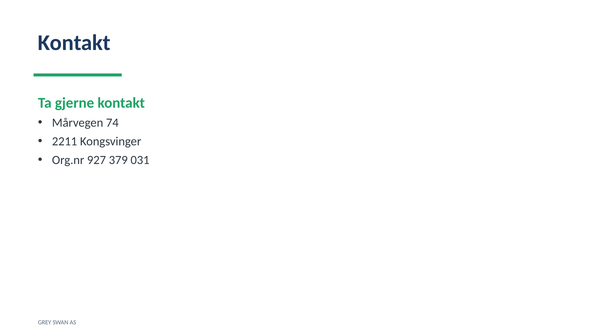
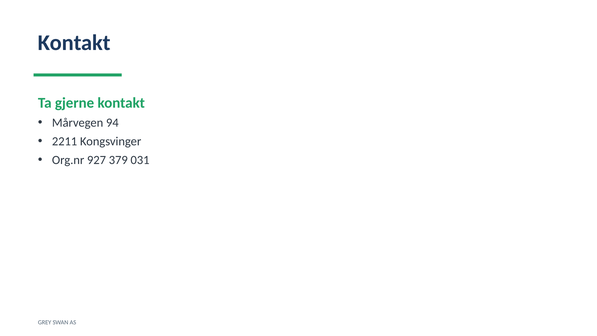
74: 74 -> 94 (112, 123)
